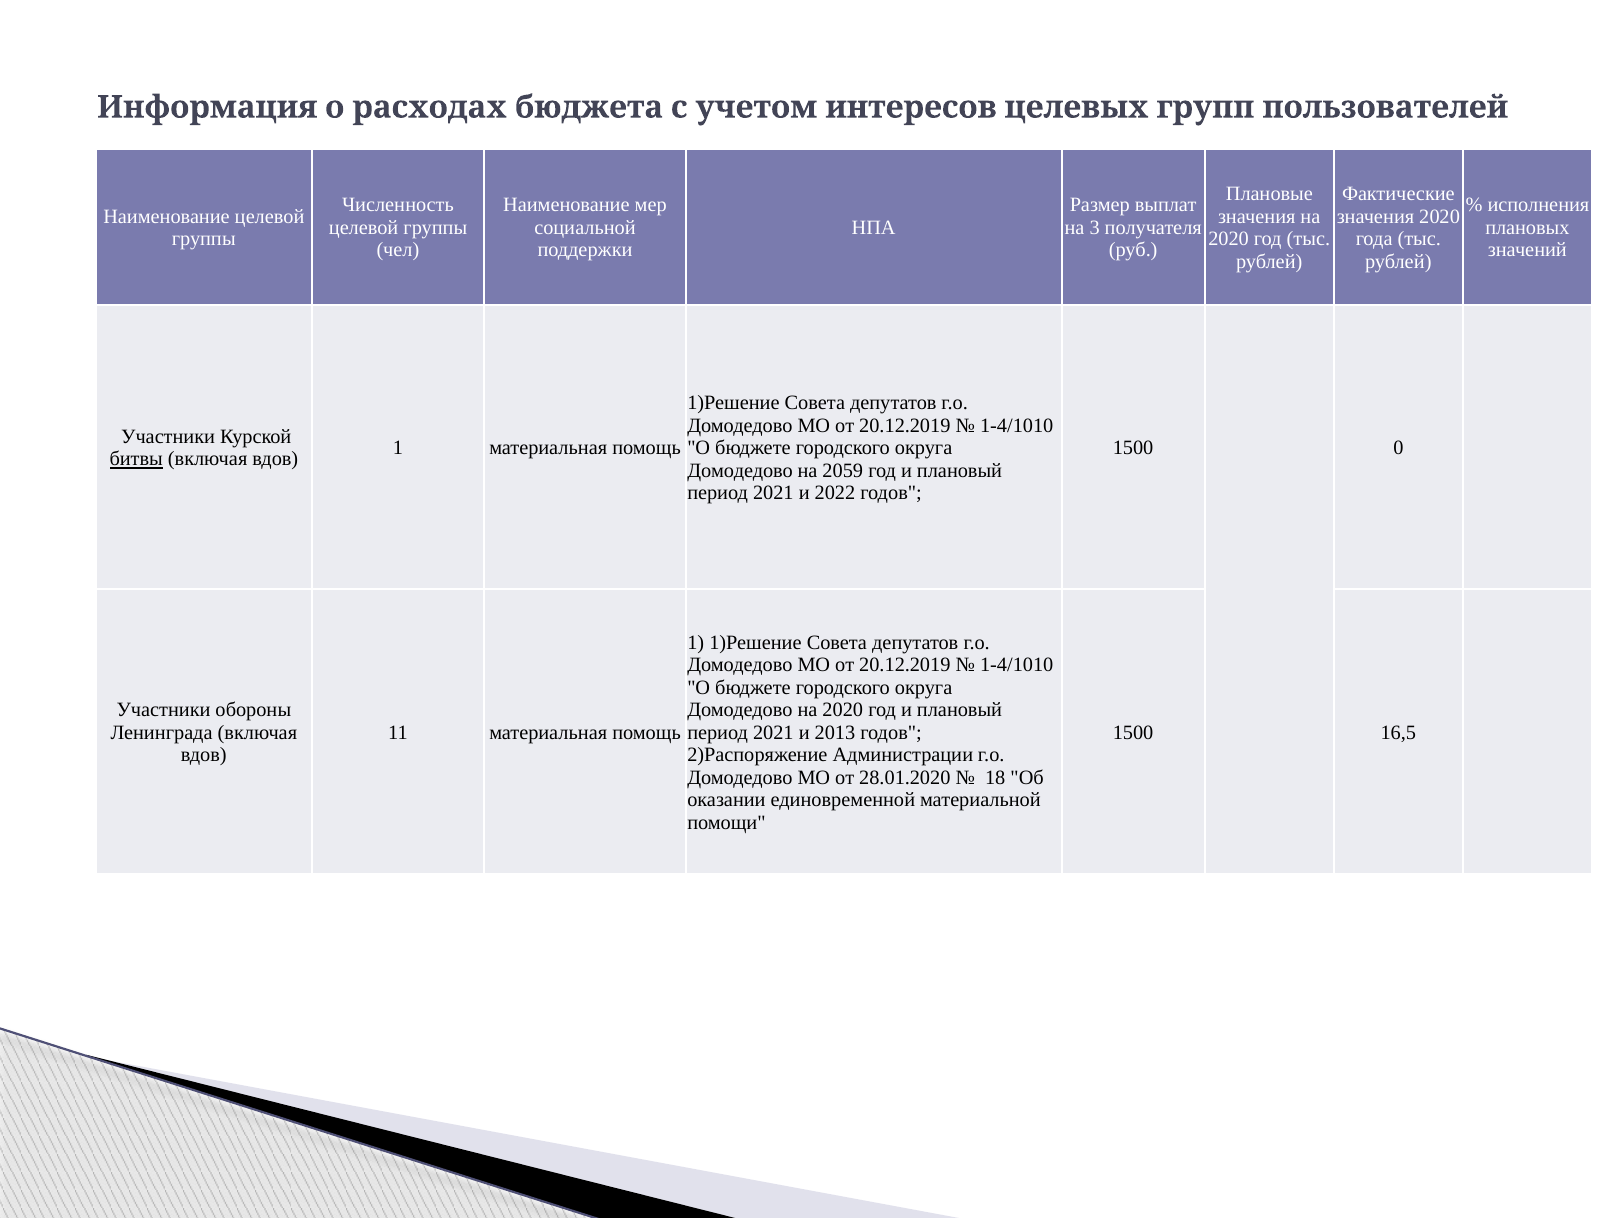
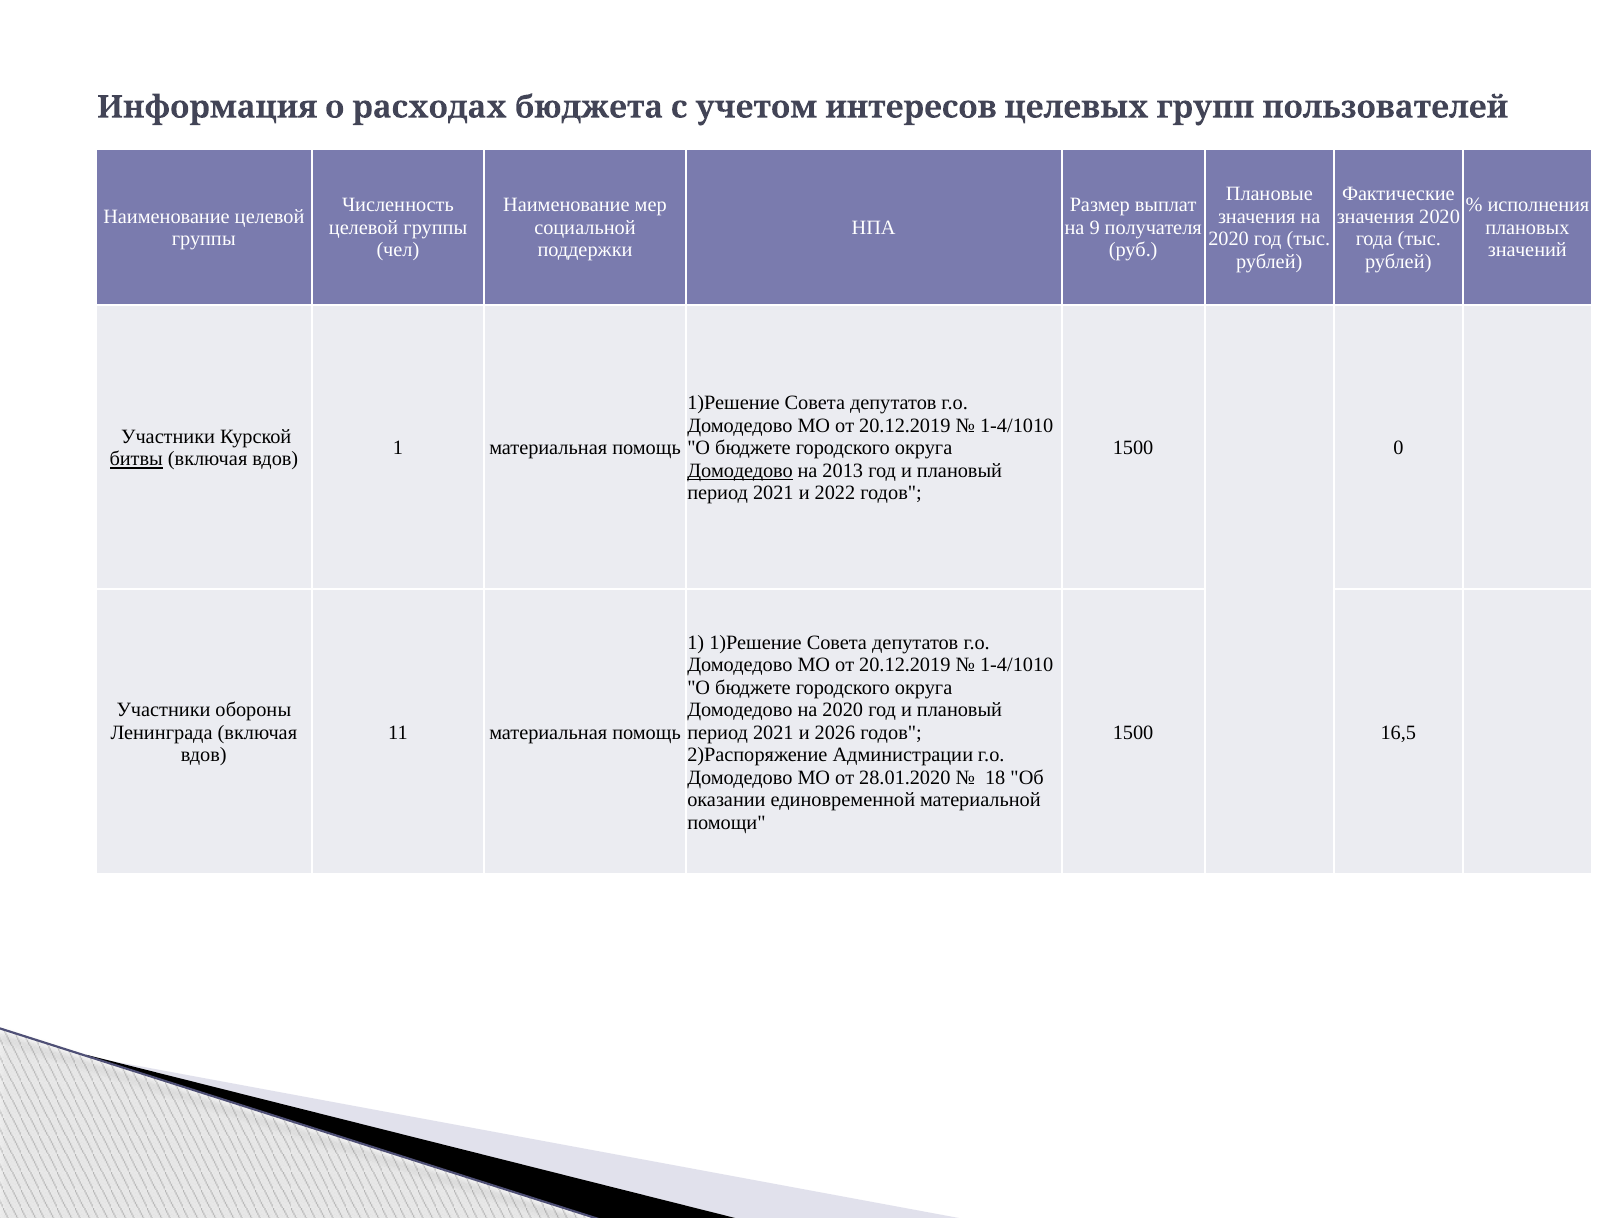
3: 3 -> 9 (1095, 228)
Домодедово underline: none -> present (740, 470)
2059: 2059 -> 2013 (843, 470)
2013: 2013 -> 2026 (835, 733)
